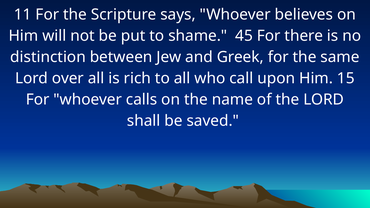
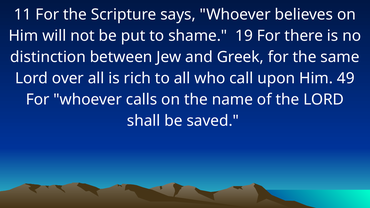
45: 45 -> 19 (244, 36)
15: 15 -> 49 (346, 78)
